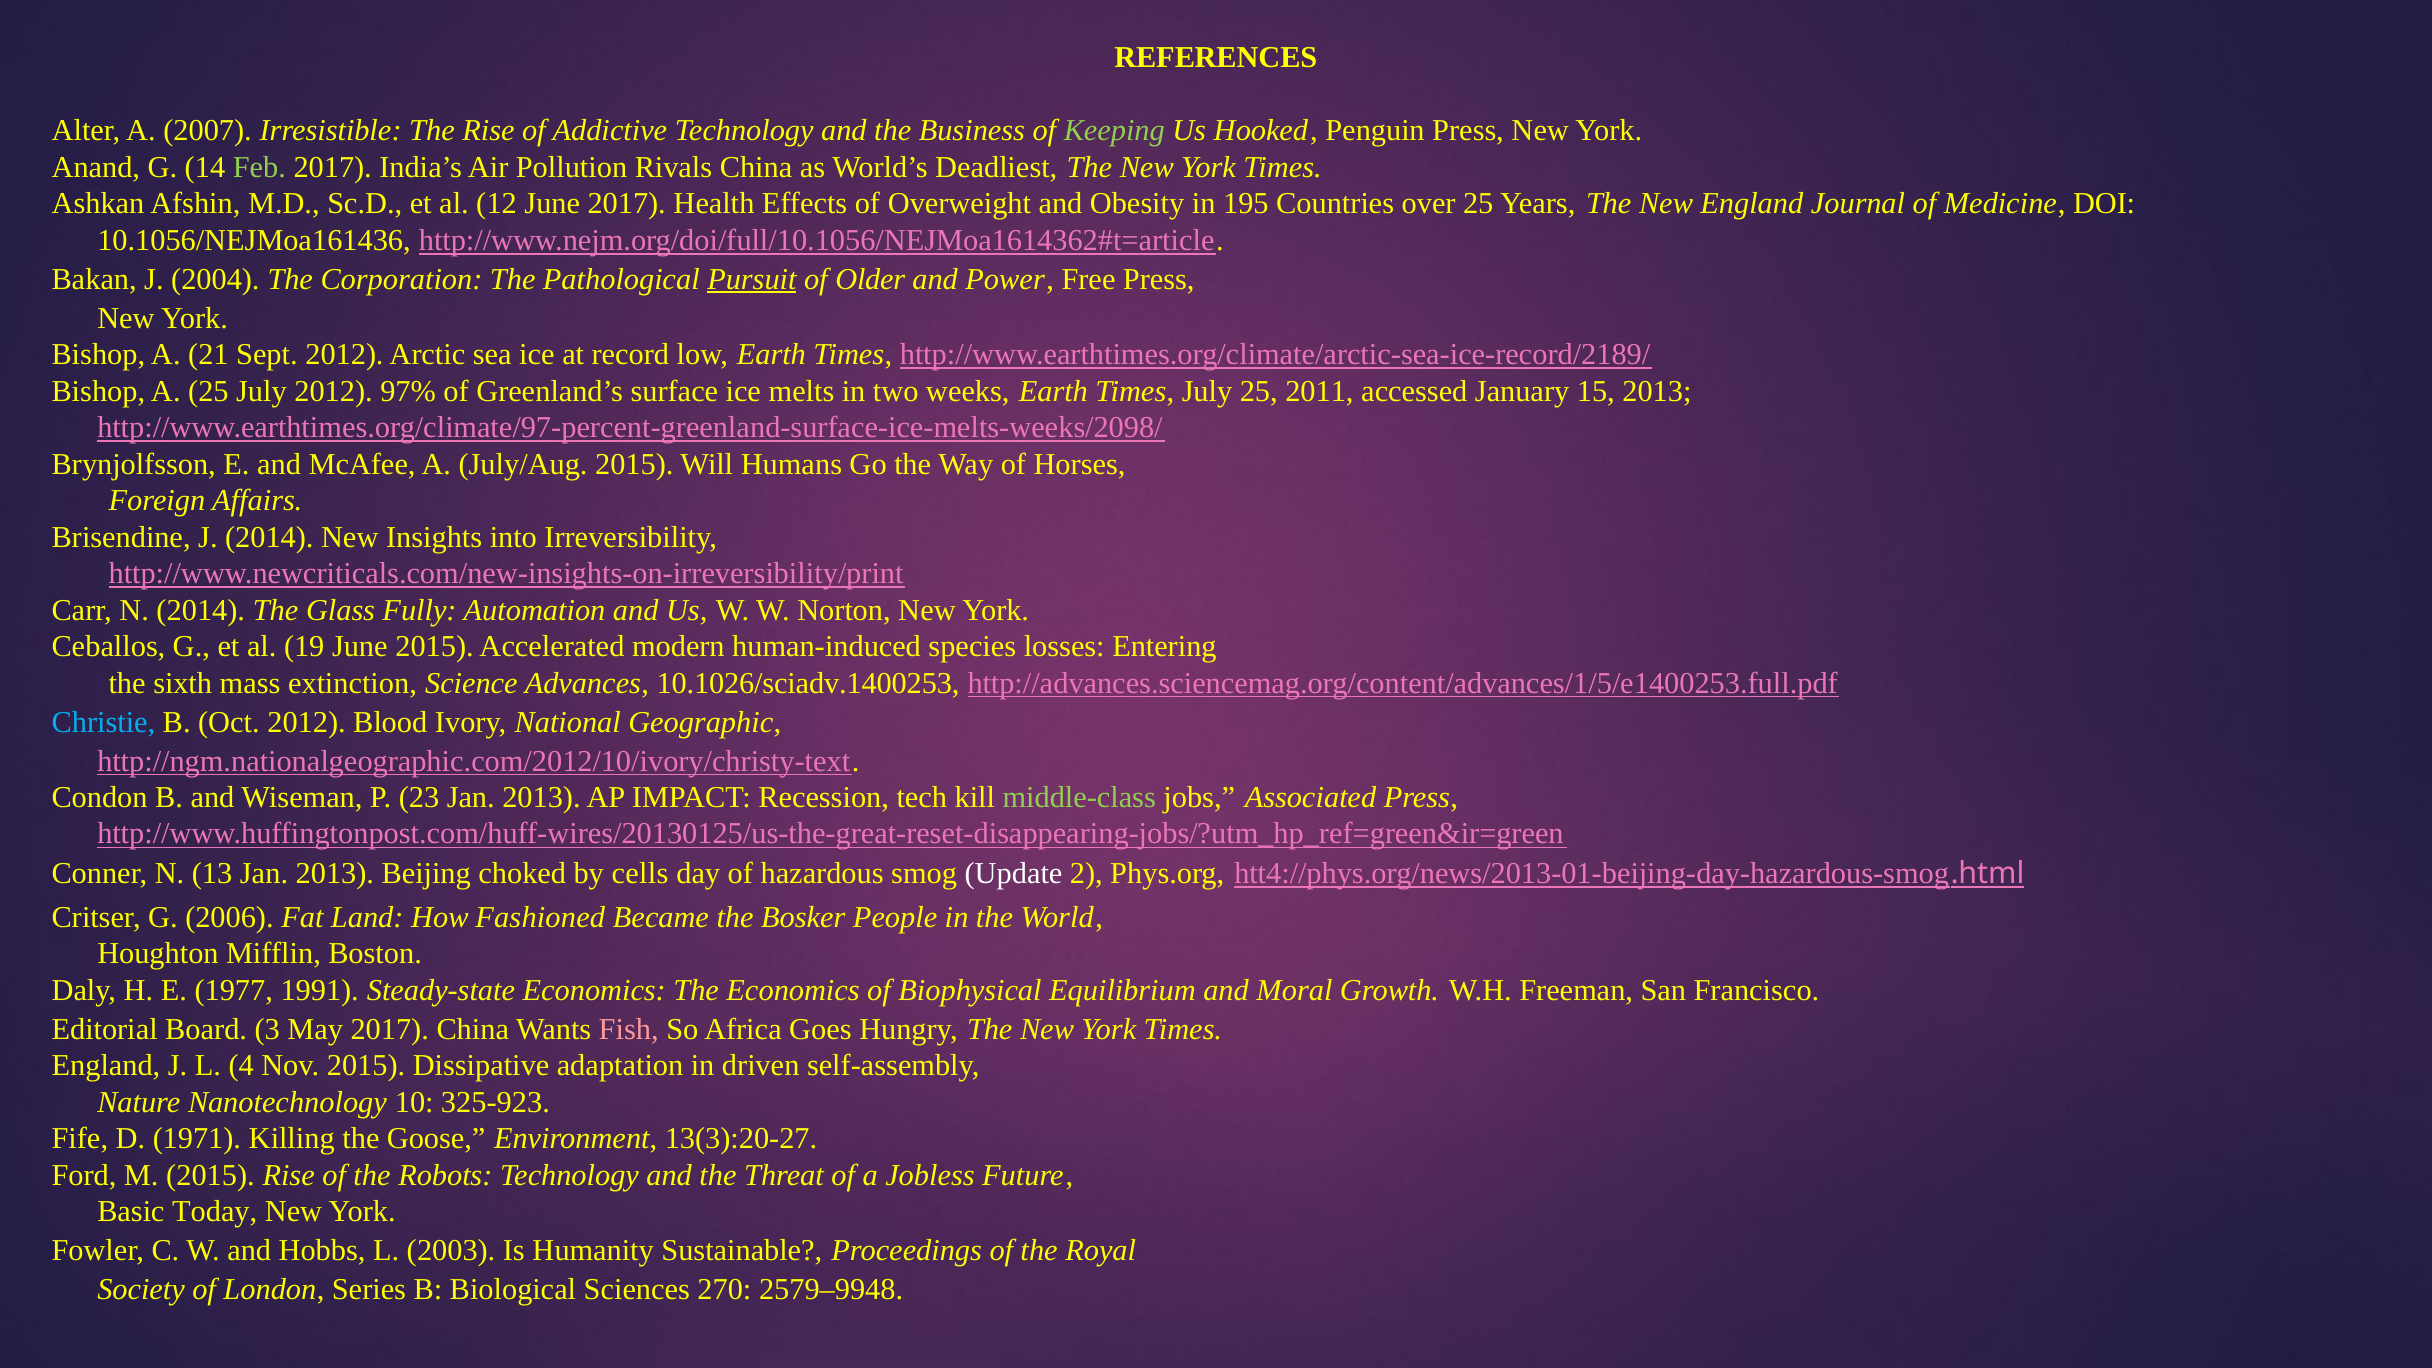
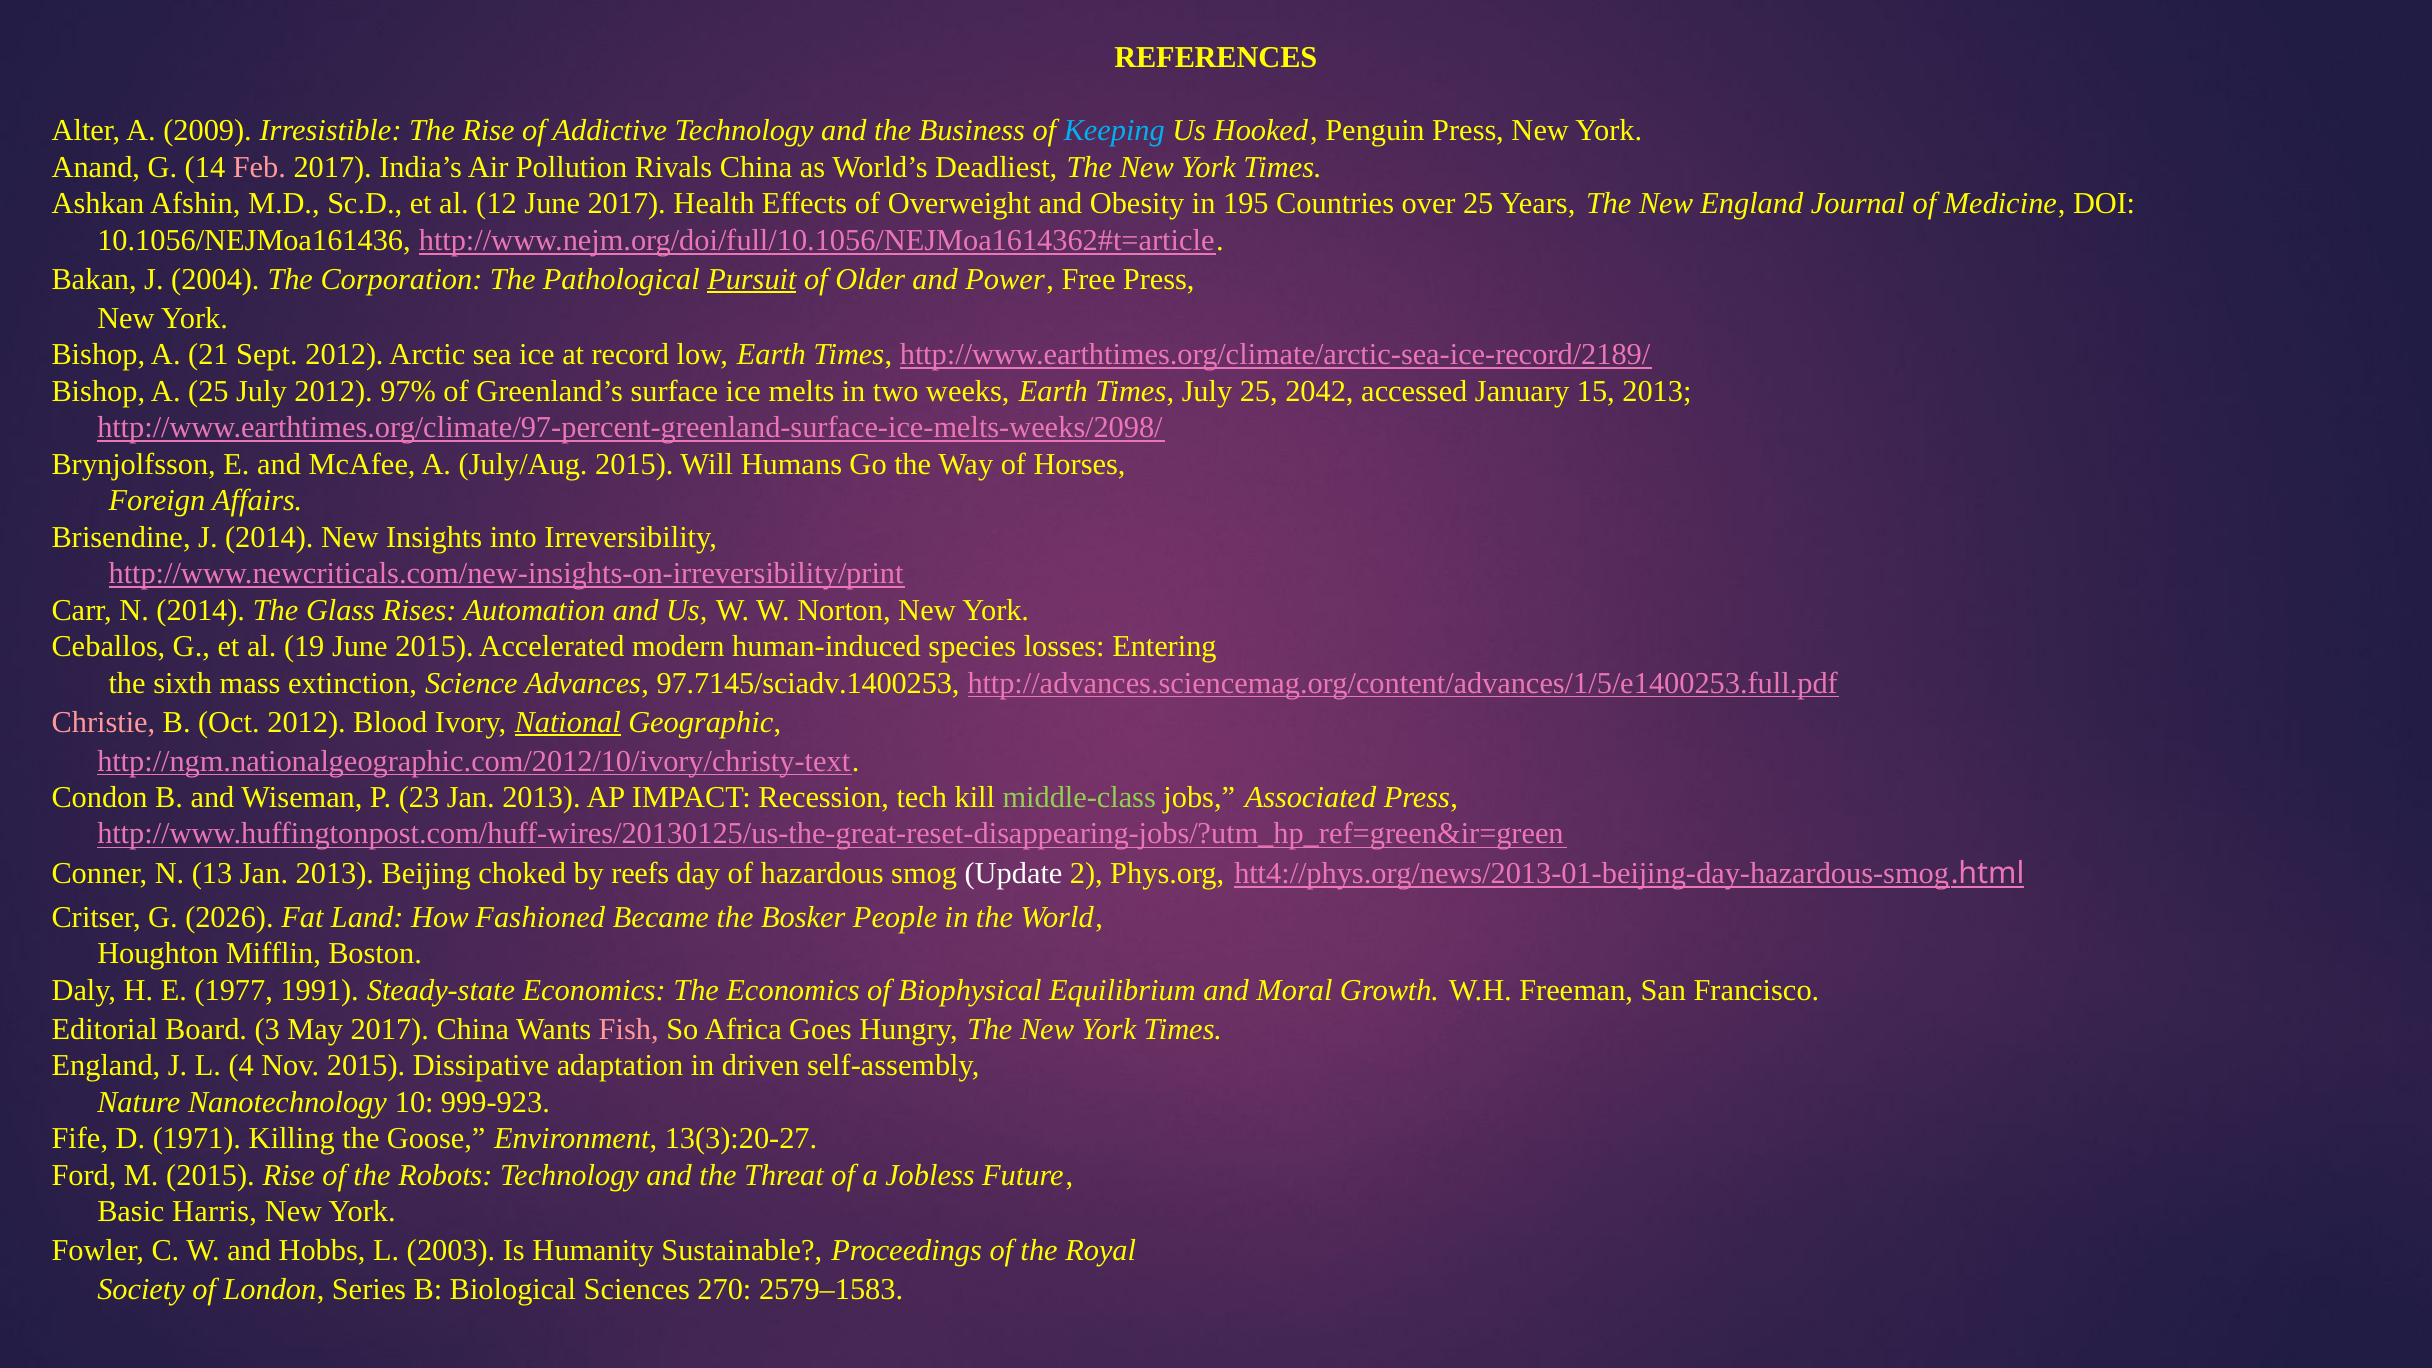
2007: 2007 -> 2009 (208, 131)
Keeping colour: light green -> light blue (1114, 131)
Feb colour: light green -> pink (259, 167)
2011: 2011 -> 2042 (1319, 391)
Fully: Fully -> Rises (420, 610)
10.1026/sciadv.1400253: 10.1026/sciadv.1400253 -> 97.7145/sciadv.1400253 (808, 683)
Christie colour: light blue -> pink (103, 722)
National underline: none -> present (568, 722)
cells: cells -> reefs (640, 873)
2006: 2006 -> 2026 (229, 917)
325-923: 325-923 -> 999-923 (495, 1102)
Today: Today -> Harris (215, 1212)
2579–9948: 2579–9948 -> 2579–1583 (831, 1290)
